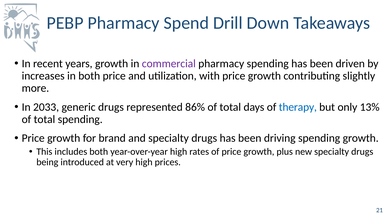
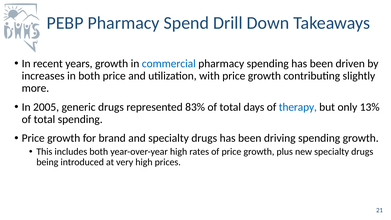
commercial colour: purple -> blue (169, 64)
2033: 2033 -> 2005 (46, 107)
86%: 86% -> 83% (195, 107)
